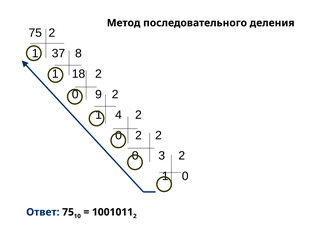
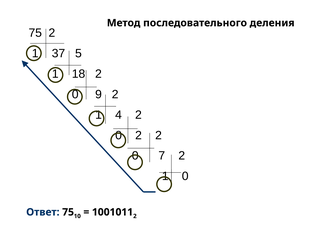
8: 8 -> 5 (78, 53)
3: 3 -> 7 (162, 156)
